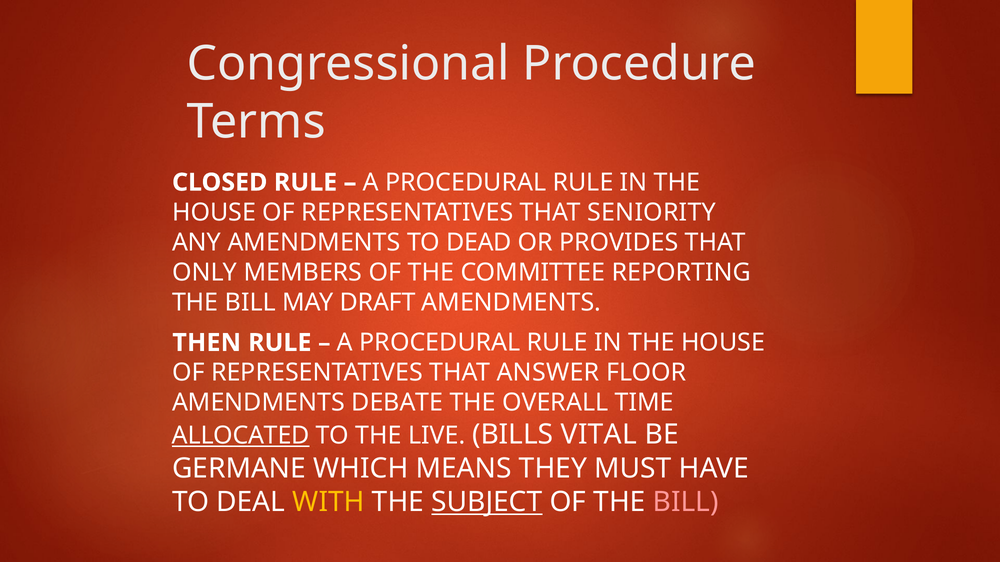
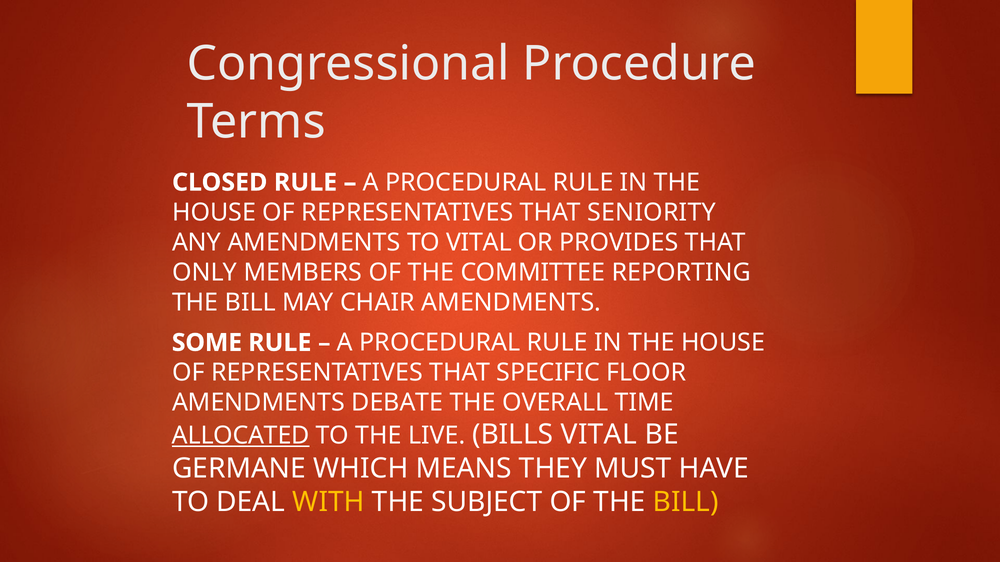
TO DEAD: DEAD -> VITAL (479, 243)
DRAFT: DRAFT -> CHAIR (377, 303)
THEN: THEN -> SOME (207, 343)
ANSWER: ANSWER -> SPECIFIC (548, 373)
SUBJECT underline: present -> none (487, 503)
BILL colour: pink -> yellow (686, 503)
